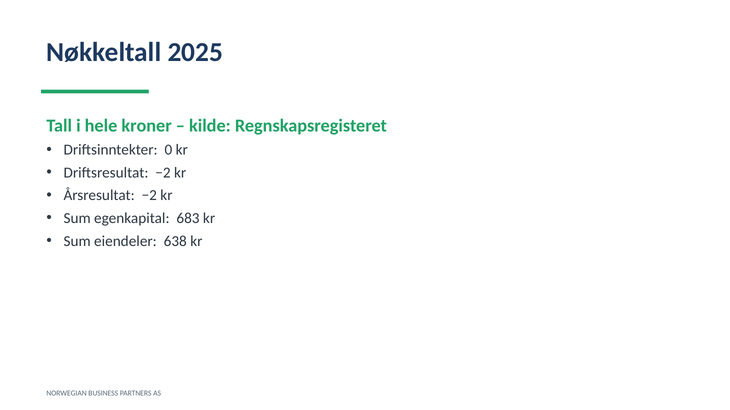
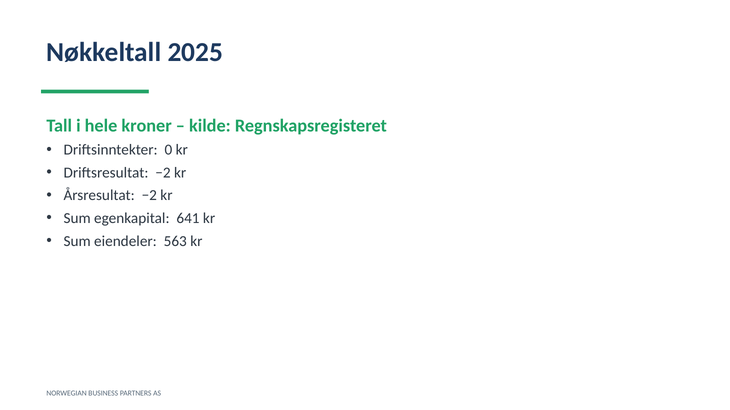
683: 683 -> 641 (188, 219)
638: 638 -> 563 (175, 241)
